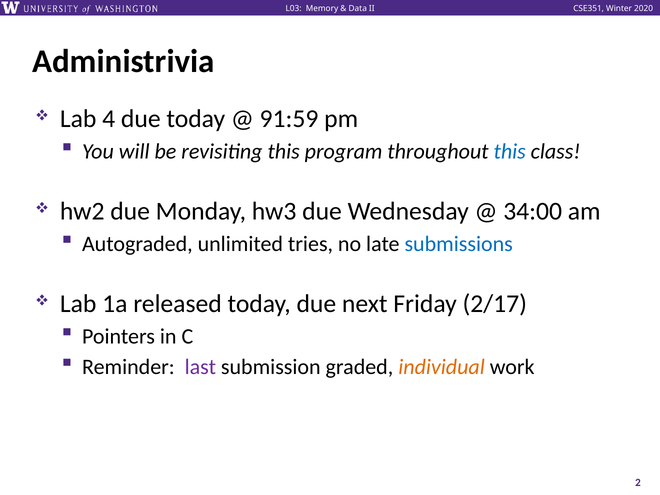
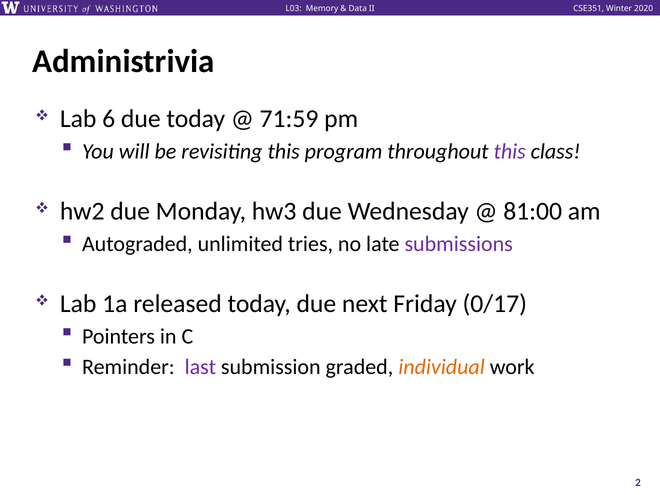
4: 4 -> 6 (109, 119)
91:59: 91:59 -> 71:59 (289, 119)
this colour: blue -> purple (510, 152)
34:00: 34:00 -> 81:00 (533, 211)
submissions colour: blue -> purple (459, 244)
2/17: 2/17 -> 0/17 (495, 304)
